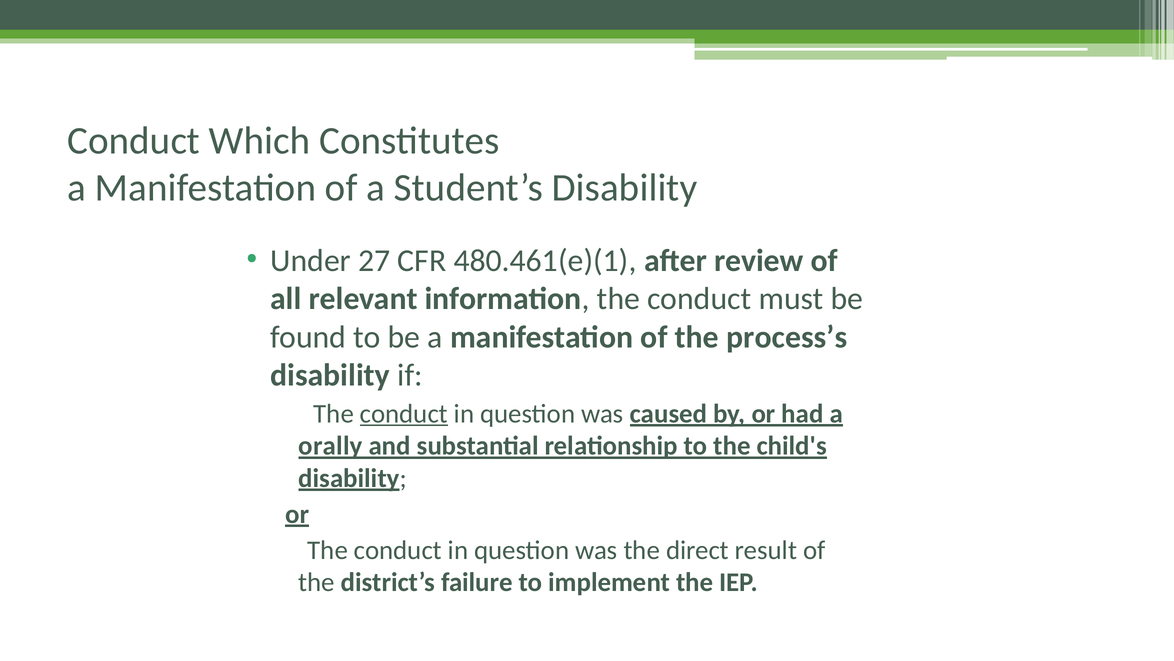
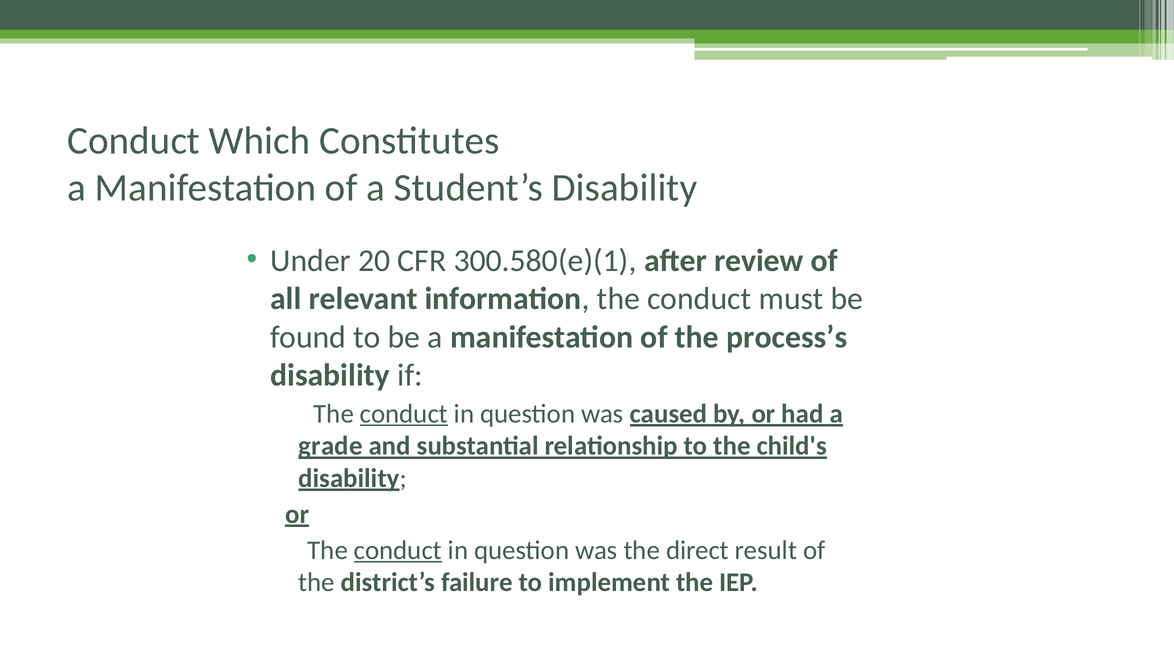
27: 27 -> 20 (374, 260)
480.461(e)(1: 480.461(e)(1 -> 300.580(e)(1 (545, 260)
orally: orally -> grade (331, 446)
conduct underline: none -> present (398, 550)
